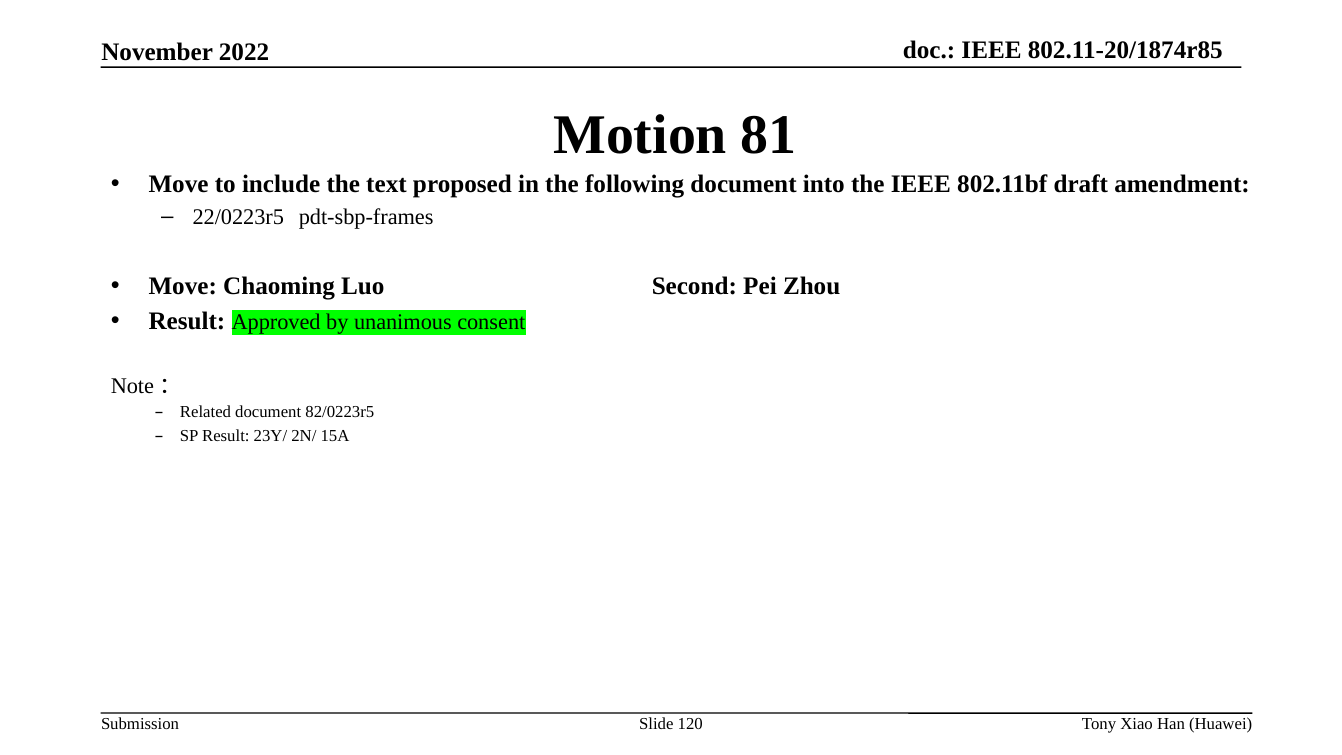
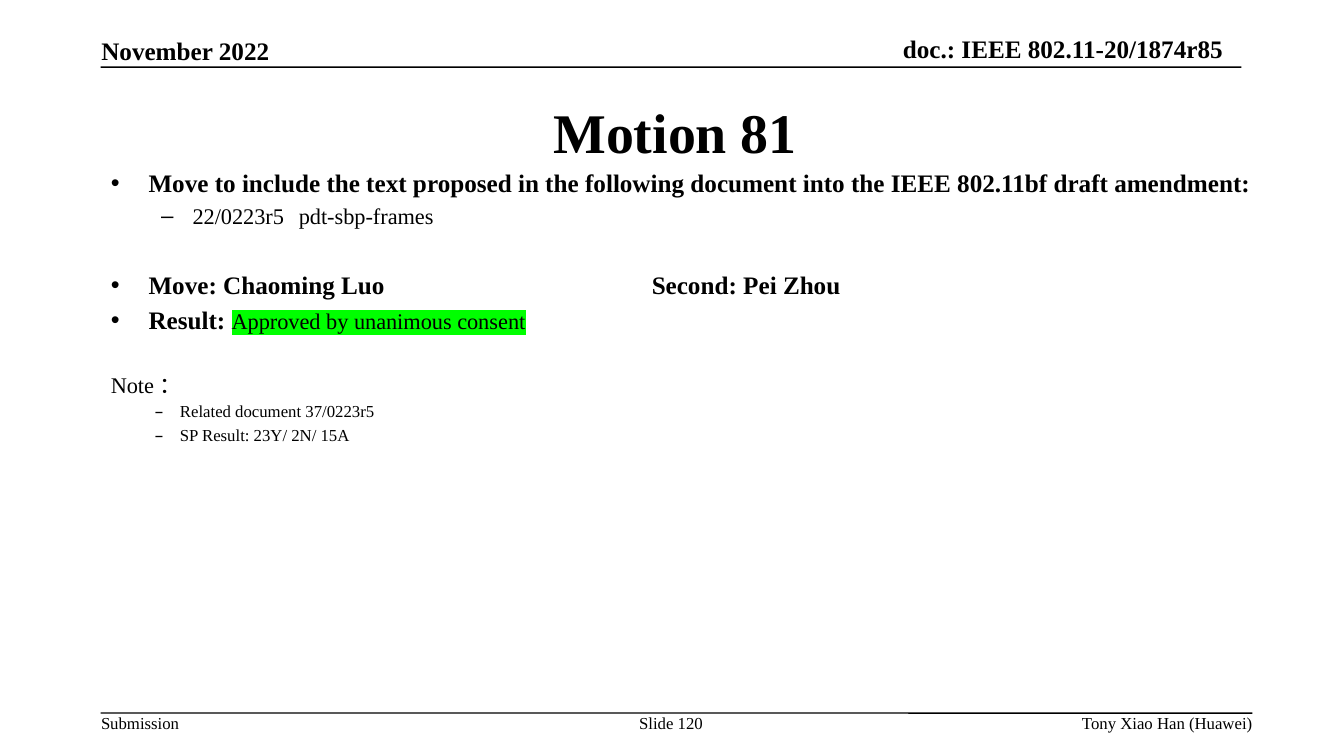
82/0223r5: 82/0223r5 -> 37/0223r5 (340, 412)
